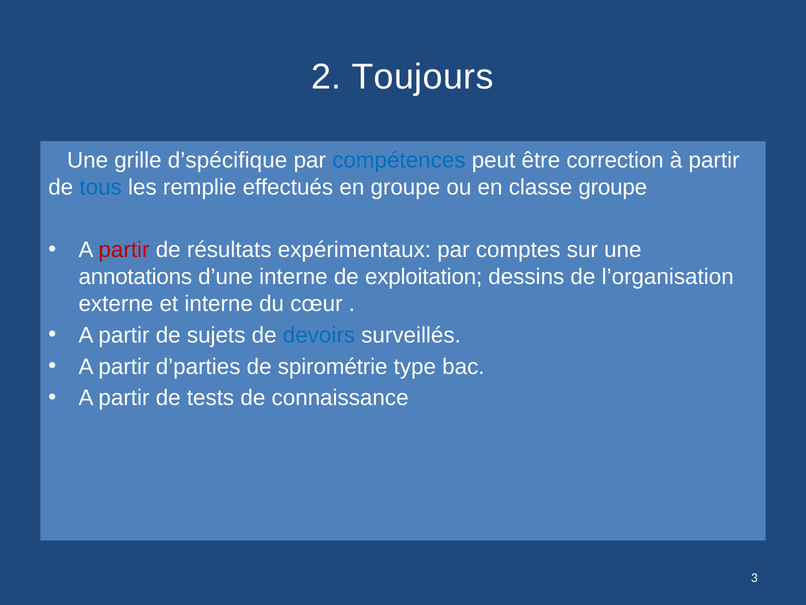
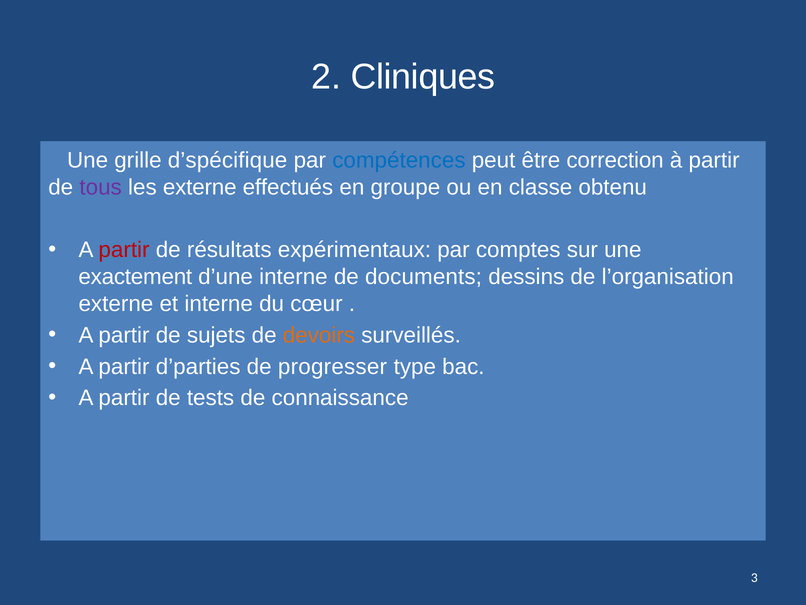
Toujours: Toujours -> Cliniques (423, 77)
tous colour: blue -> purple (101, 187)
les remplie: remplie -> externe (200, 187)
classe groupe: groupe -> obtenu (613, 187)
annotations: annotations -> exactement (135, 277)
exploitation: exploitation -> documents (423, 277)
devoirs colour: blue -> orange (319, 335)
spirométrie: spirométrie -> progresser (333, 366)
